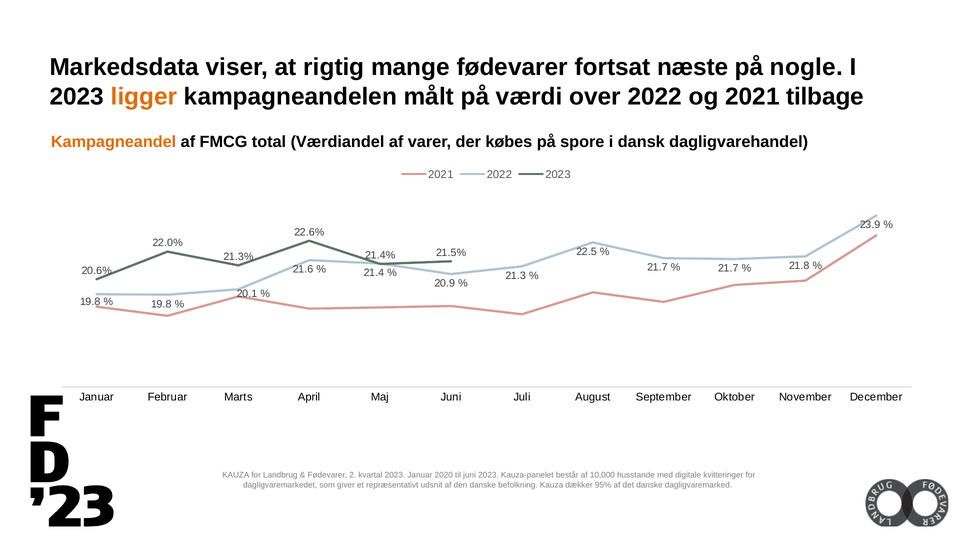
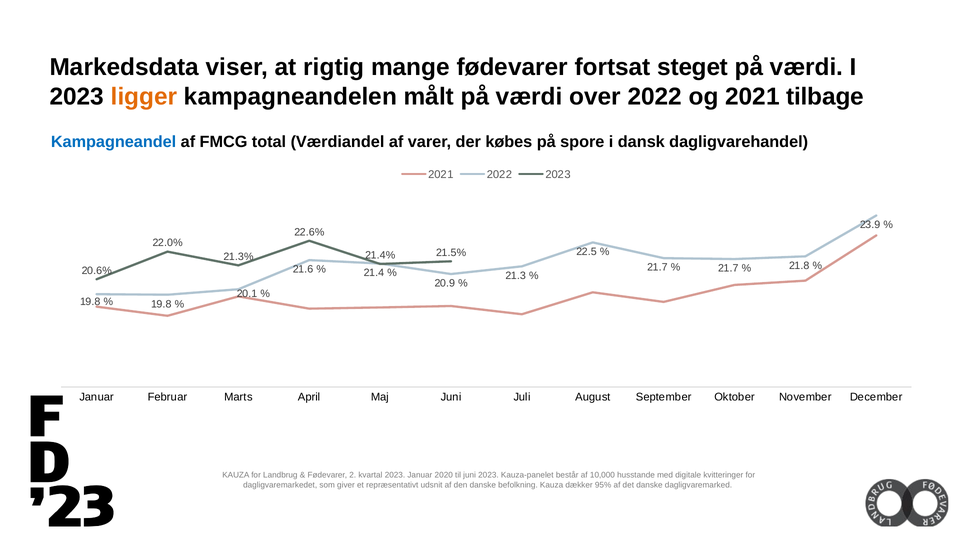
næste: næste -> steget (693, 67)
nogle: nogle -> værdi (807, 67)
Kampagneandel colour: orange -> blue (114, 142)
